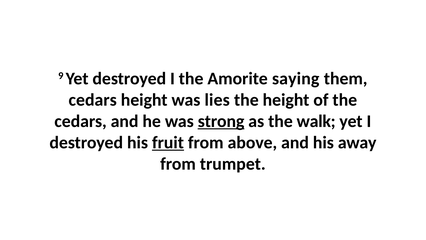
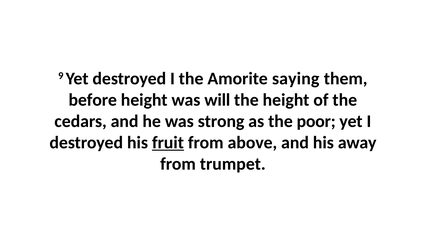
cedars: cedars -> before (93, 100)
lies: lies -> will (217, 100)
strong underline: present -> none (221, 121)
walk: walk -> poor (316, 121)
